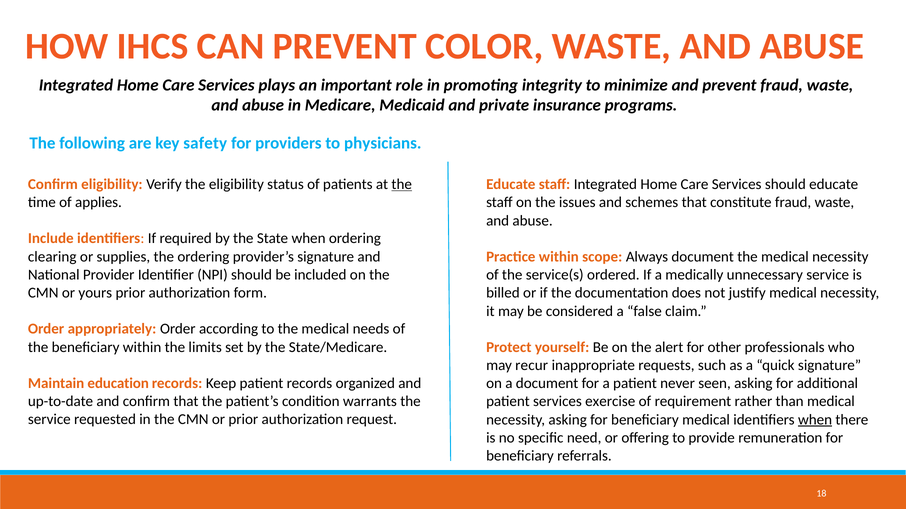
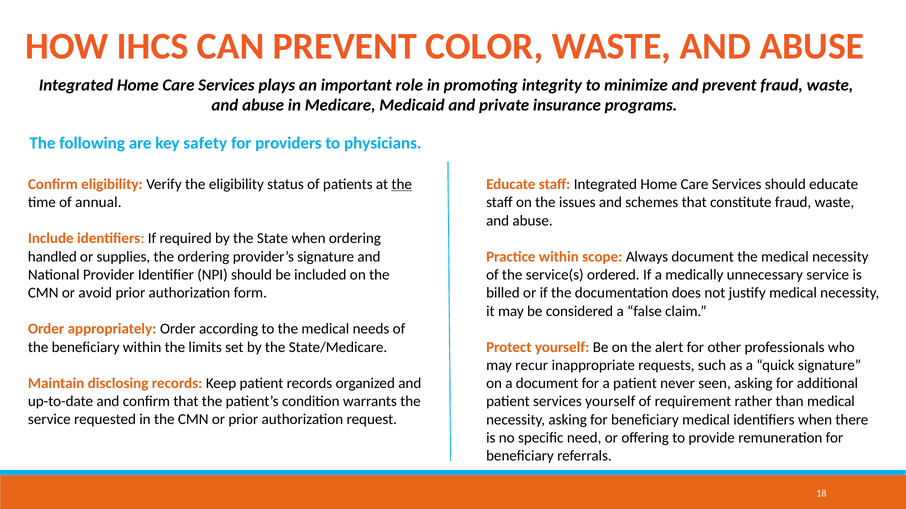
applies: applies -> annual (98, 203)
clearing: clearing -> handled (52, 257)
yours: yours -> avoid (95, 293)
education: education -> disclosing (118, 384)
services exercise: exercise -> yourself (610, 402)
when underline: present -> none (815, 420)
